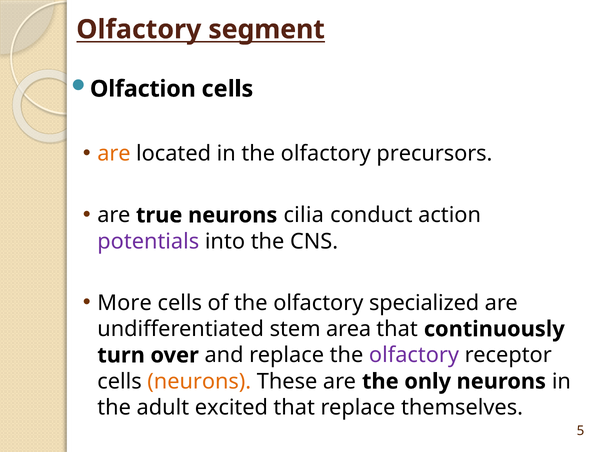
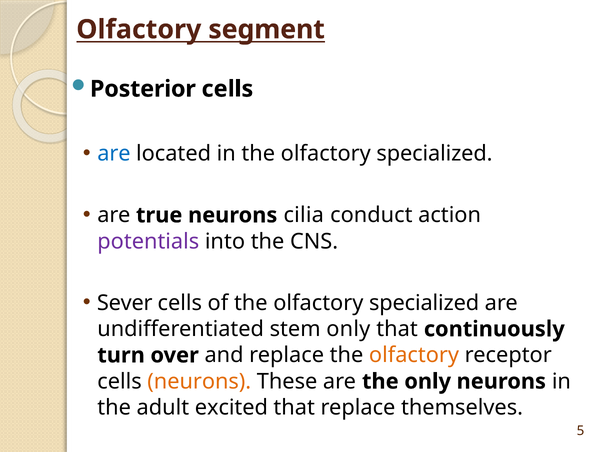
Olfaction: Olfaction -> Posterior (143, 89)
are colour: orange -> blue (114, 154)
in the olfactory precursors: precursors -> specialized (434, 154)
More: More -> Sever (125, 303)
stem area: area -> only (348, 329)
olfactory colour: purple -> orange (414, 355)
